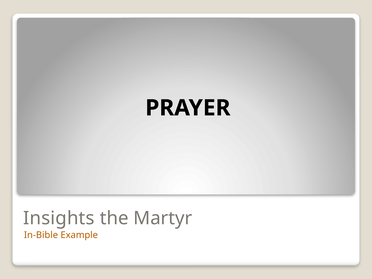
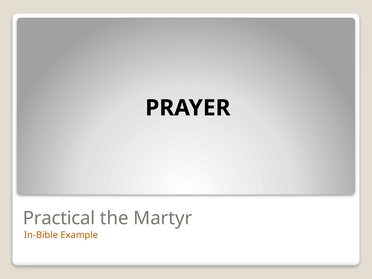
Insights: Insights -> Practical (59, 218)
